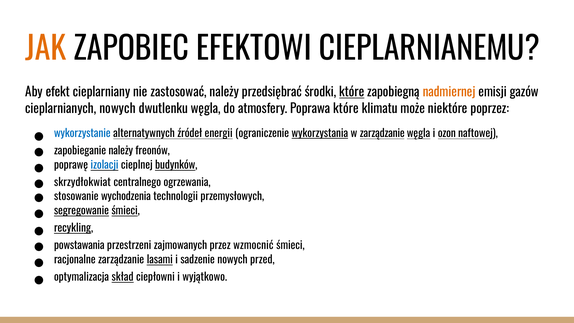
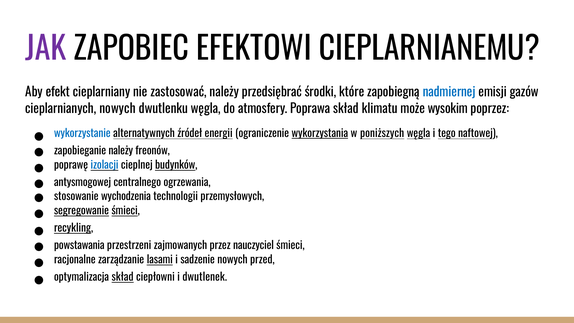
JAK colour: orange -> purple (46, 49)
które underline: present -> none (352, 92)
nadmiernej colour: orange -> blue (449, 92)
Poprawa które: które -> skład (346, 109)
niektóre: niektóre -> wysokim (448, 109)
w zarządzanie: zarządzanie -> poniższych (382, 134)
ozon: ozon -> tego (447, 134)
skrzydłokwiat: skrzydłokwiat -> antysmogowej (83, 182)
wzmocnić: wzmocnić -> nauczyciel (253, 245)
wyjątkowo: wyjątkowo -> dwutlenek (205, 277)
